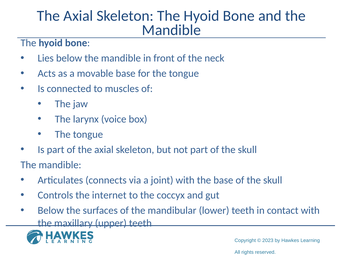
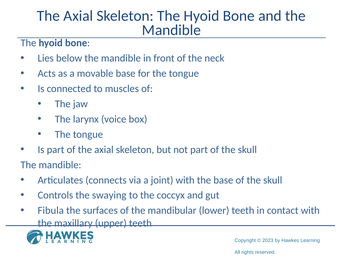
internet: internet -> swaying (109, 195)
Below: Below -> Fibula (51, 211)
